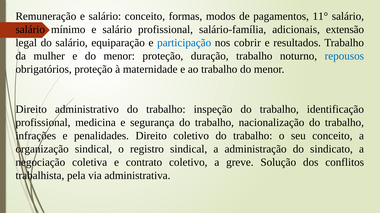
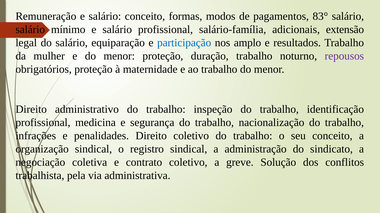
11°: 11° -> 83° (320, 16)
cobrir: cobrir -> amplo (248, 43)
repousos colour: blue -> purple (344, 56)
